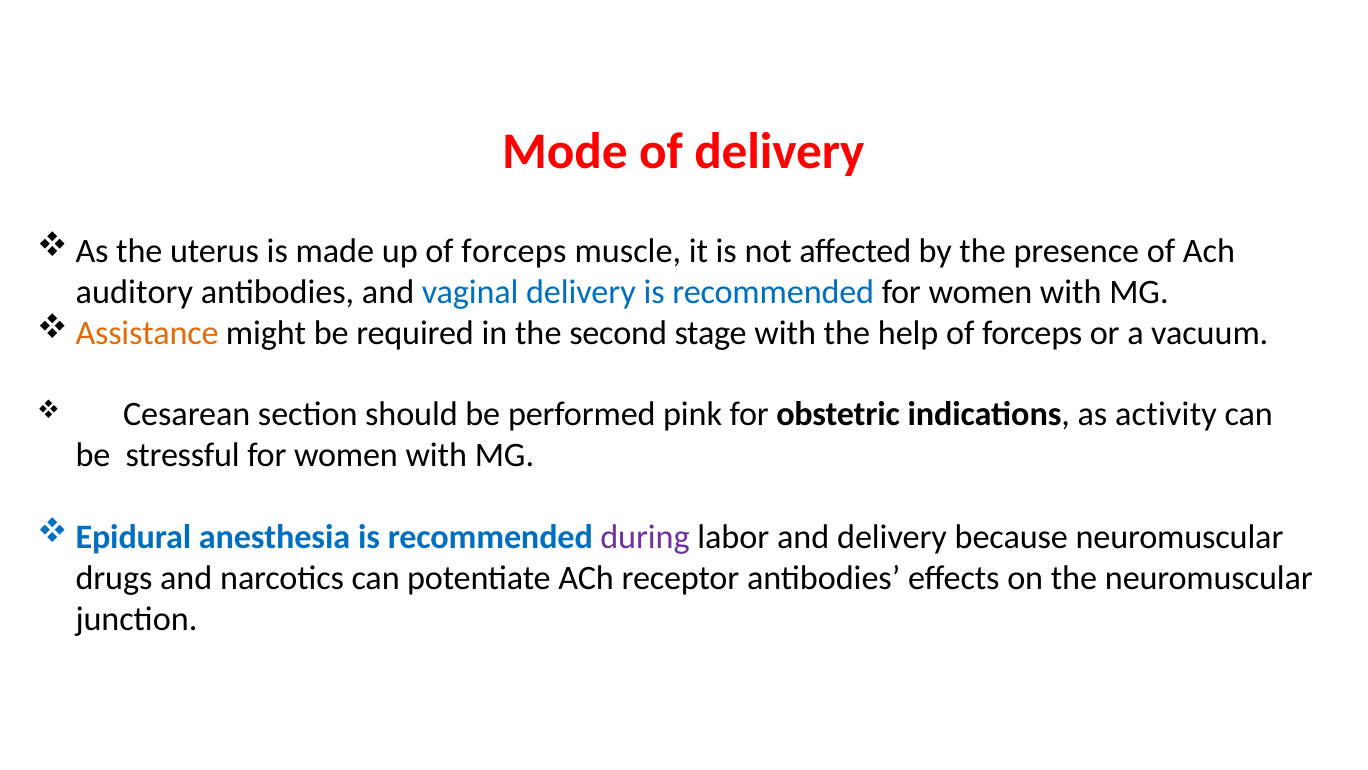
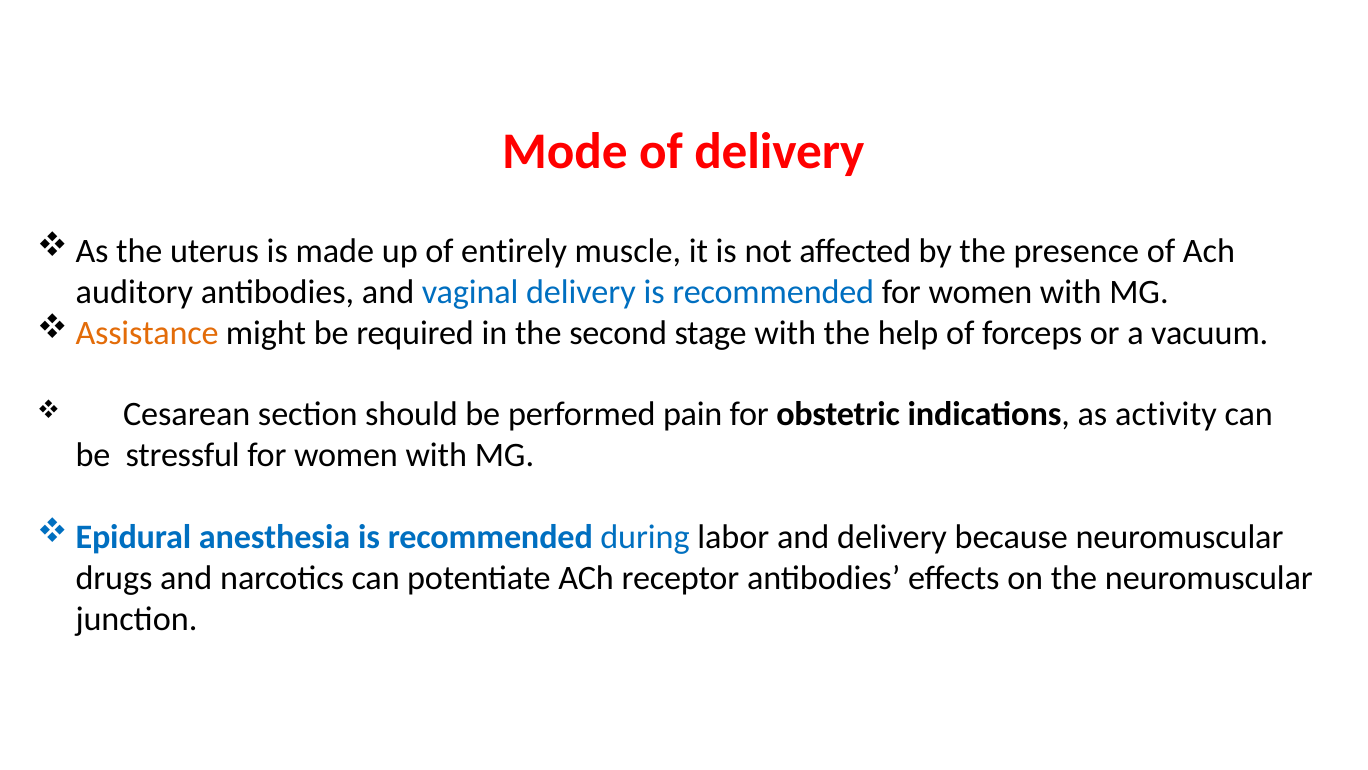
up of forceps: forceps -> entirely (514, 251)
pink: pink -> pain (693, 414)
during colour: purple -> blue (645, 537)
